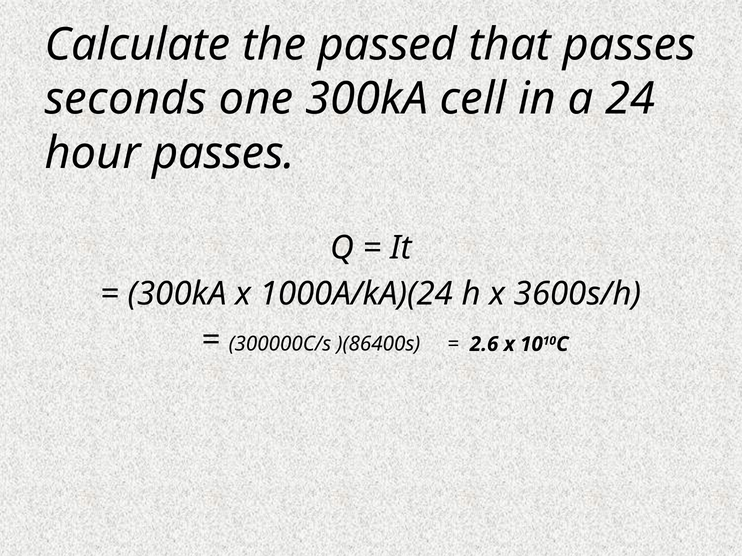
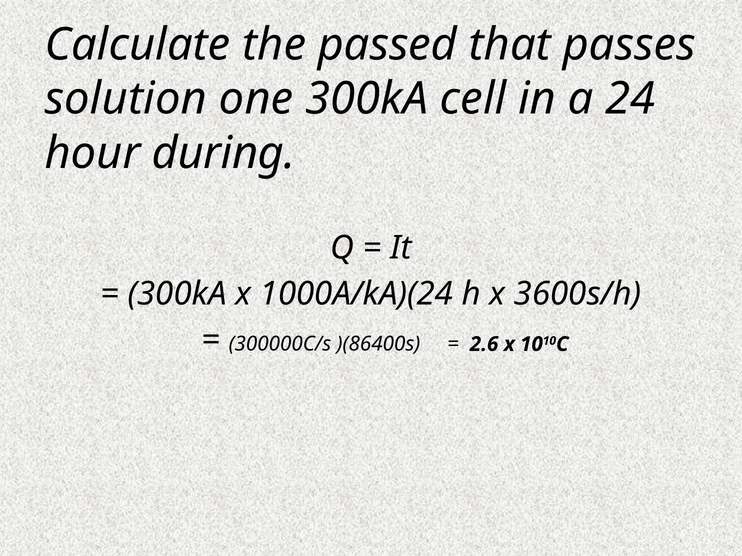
seconds: seconds -> solution (126, 99)
hour passes: passes -> during (224, 153)
